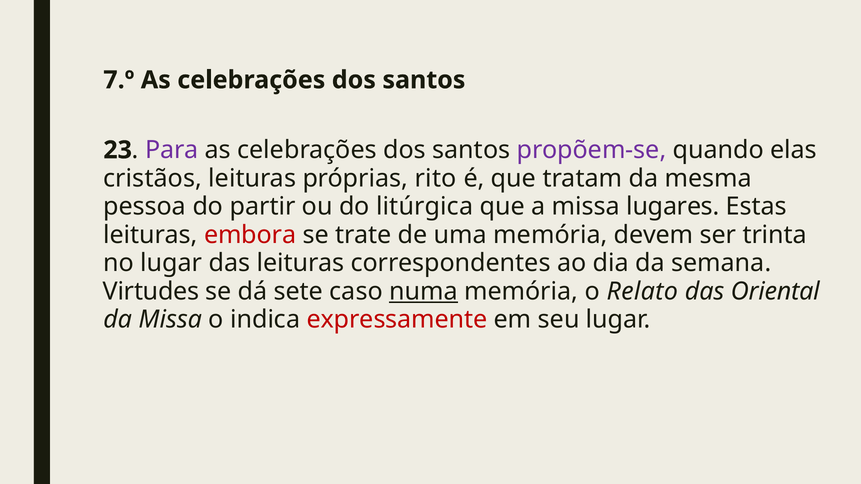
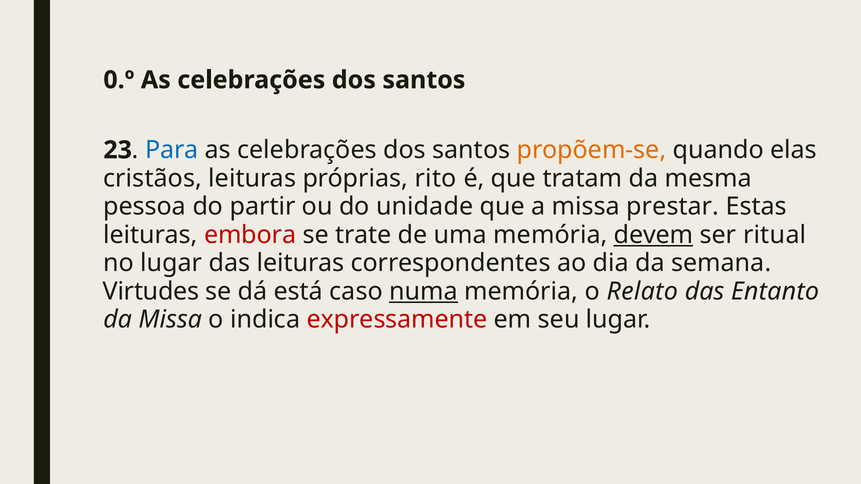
7.º: 7.º -> 0.º (119, 80)
Para colour: purple -> blue (172, 150)
propõem-se colour: purple -> orange (591, 150)
litúrgica: litúrgica -> unidade (425, 207)
lugares: lugares -> prestar (673, 207)
devem underline: none -> present (654, 235)
trinta: trinta -> ritual (775, 235)
sete: sete -> está (298, 291)
Oriental: Oriental -> Entanto (775, 291)
